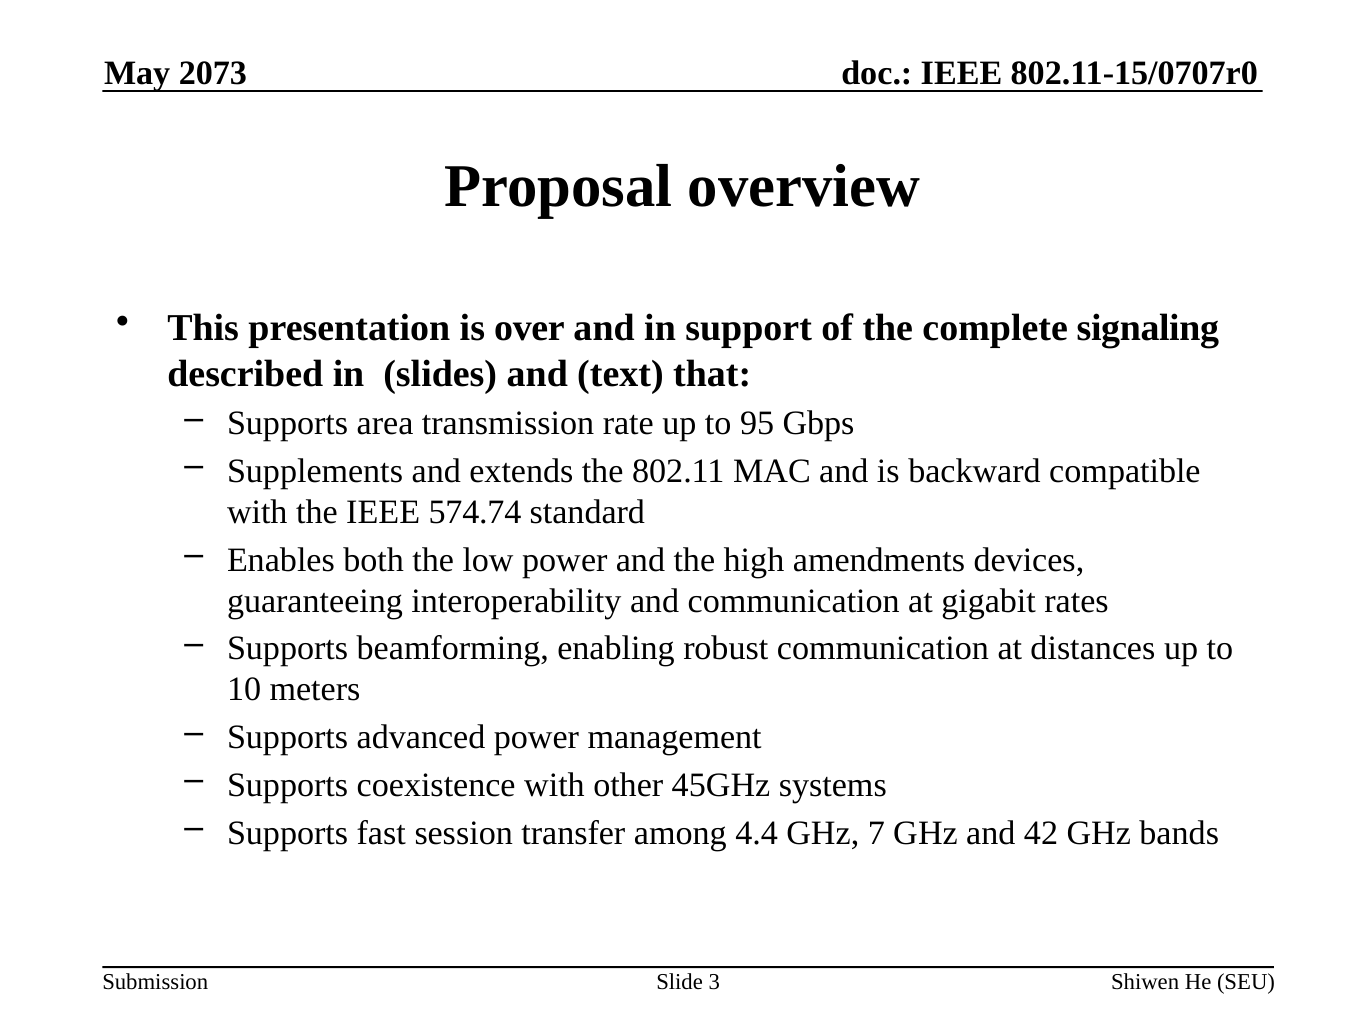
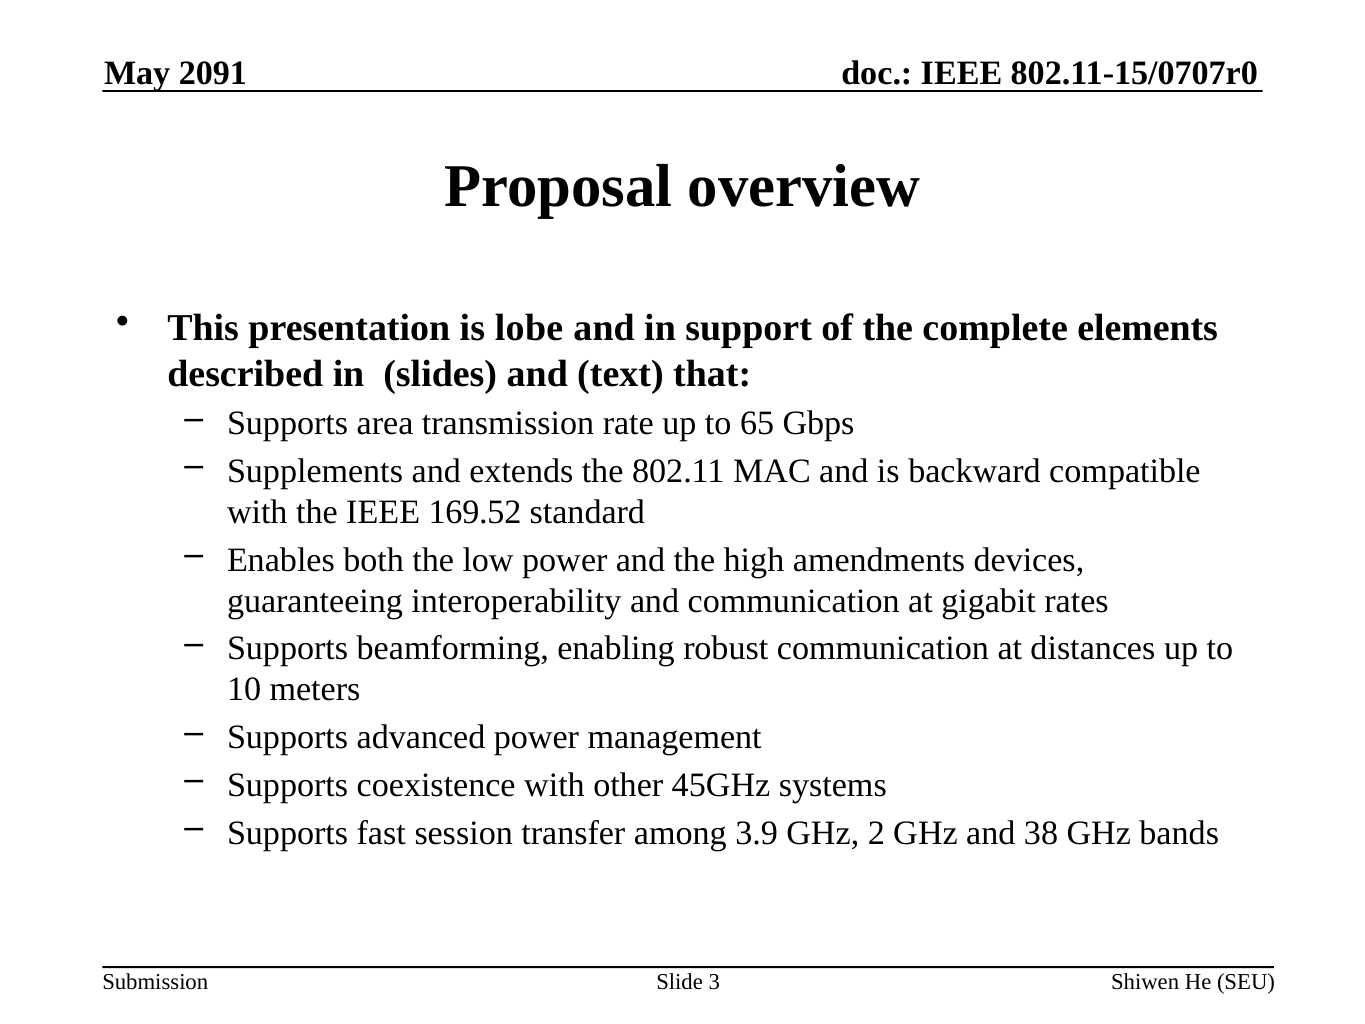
2073: 2073 -> 2091 (213, 73)
over: over -> lobe (529, 328)
signaling: signaling -> elements (1148, 328)
95: 95 -> 65 (757, 423)
574.74: 574.74 -> 169.52 (475, 512)
4.4: 4.4 -> 3.9 (757, 833)
7: 7 -> 2 (876, 833)
42: 42 -> 38 (1041, 833)
